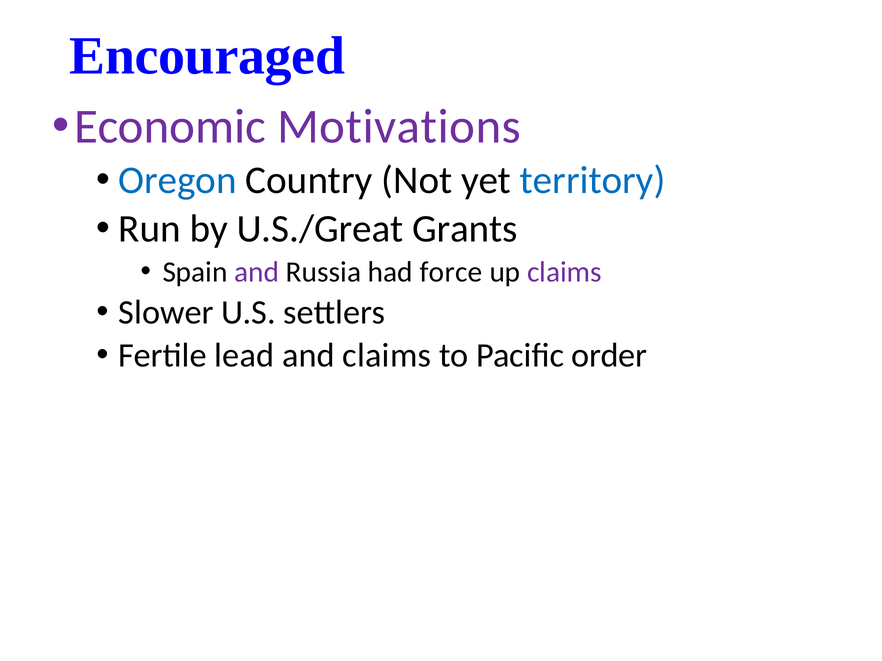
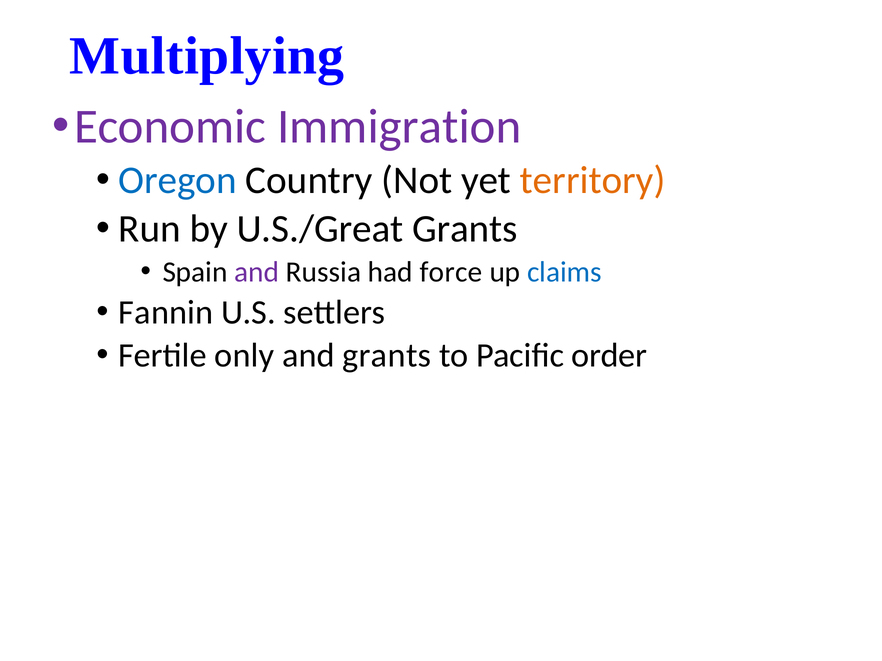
Encouraged: Encouraged -> Multiplying (207, 56)
Motivations: Motivations -> Immigration (399, 126)
territory colour: blue -> orange (593, 180)
claims colour: purple -> blue (564, 272)
Slower: Slower -> Fannin (166, 312)
lead: lead -> only (244, 356)
and claims: claims -> grants (387, 356)
